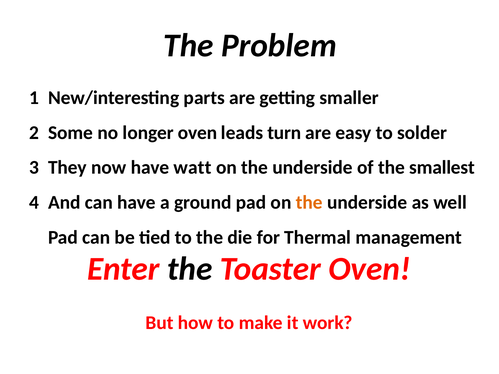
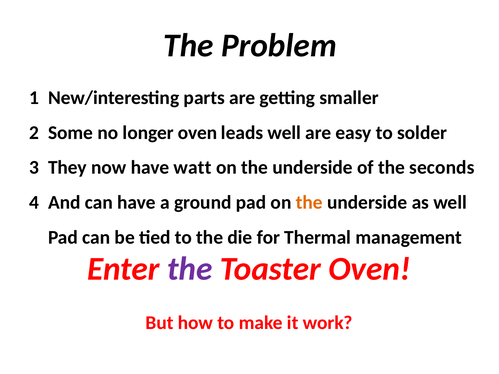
leads turn: turn -> well (284, 133)
smallest: smallest -> seconds (442, 168)
the colour: black -> purple (190, 269)
